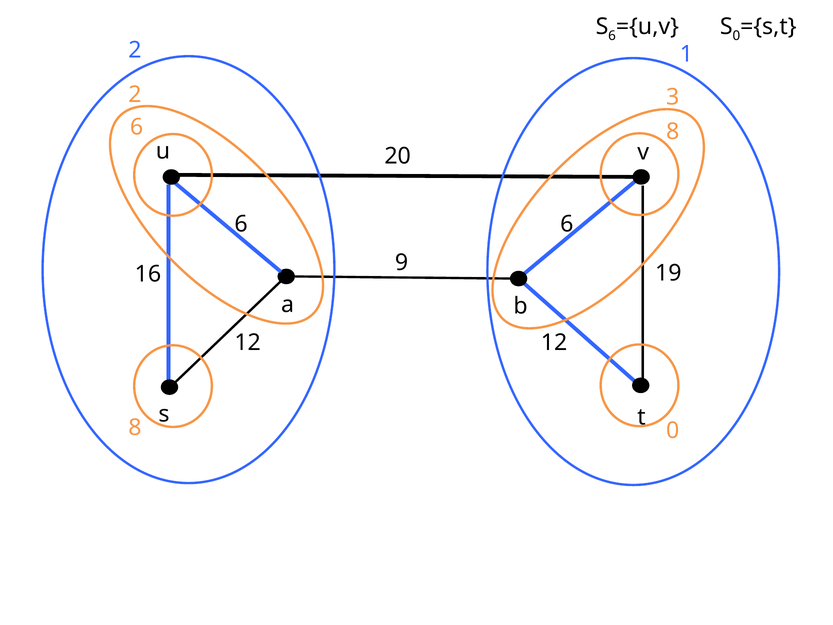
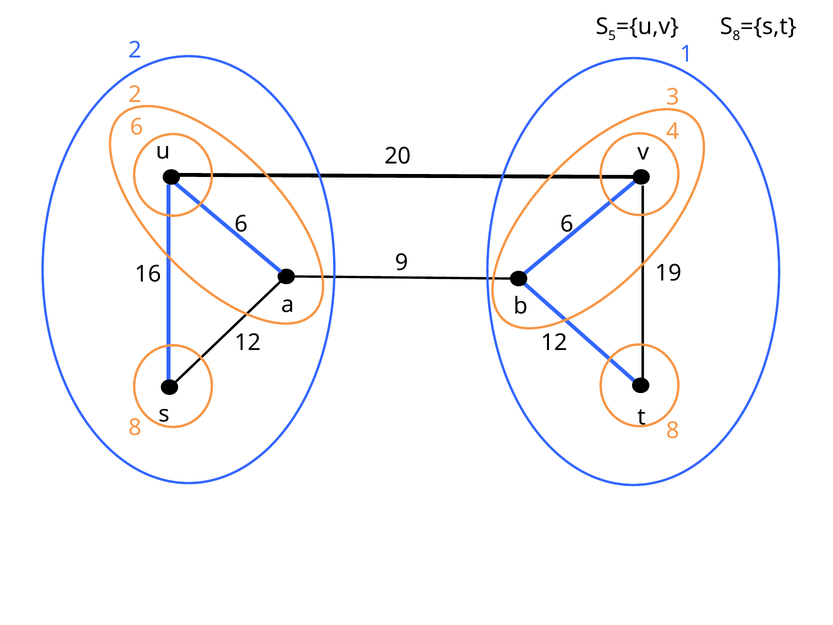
S 6: 6 -> 5 (612, 36)
S 0: 0 -> 8 (736, 36)
6 8: 8 -> 4 (673, 132)
8 0: 0 -> 8 (673, 430)
